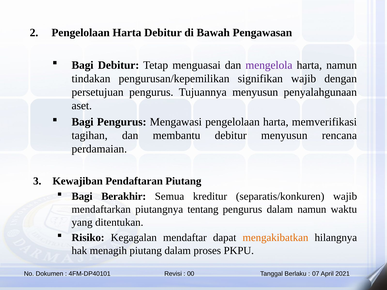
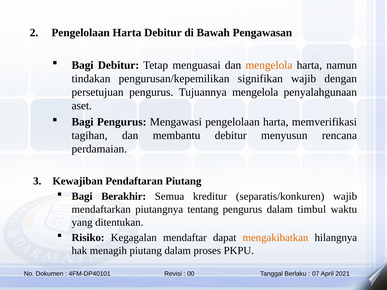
mengelola colour: purple -> orange (269, 65)
Tujuannya menyusun: menyusun -> mengelola (255, 92)
dalam namun: namun -> timbul (312, 209)
